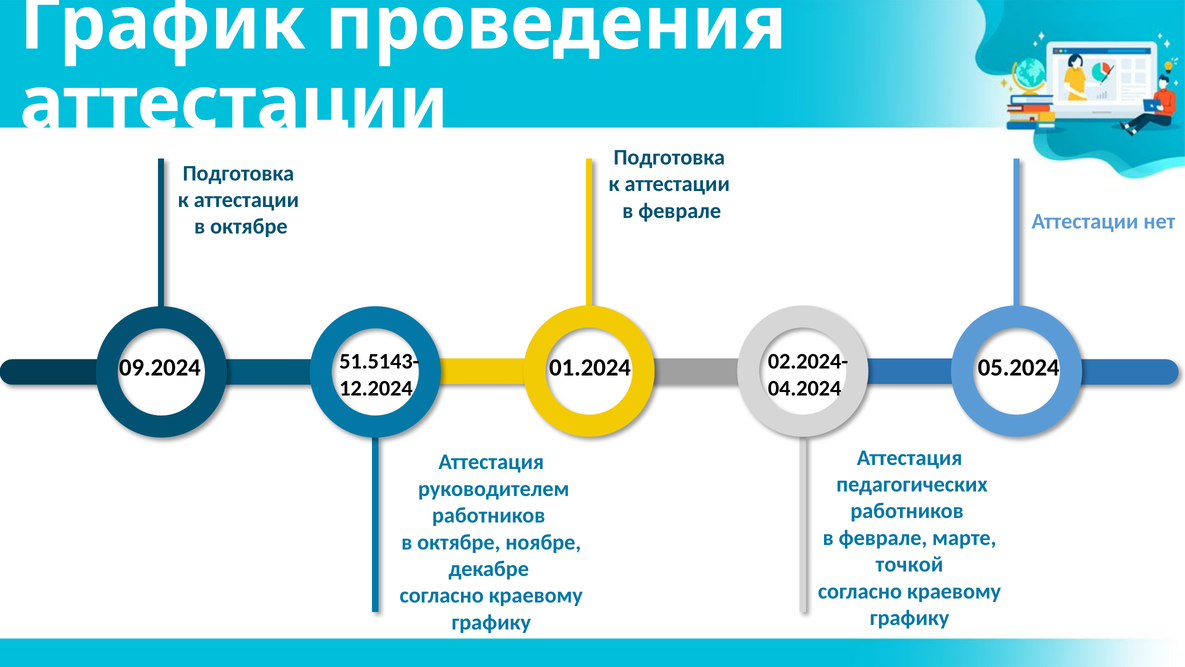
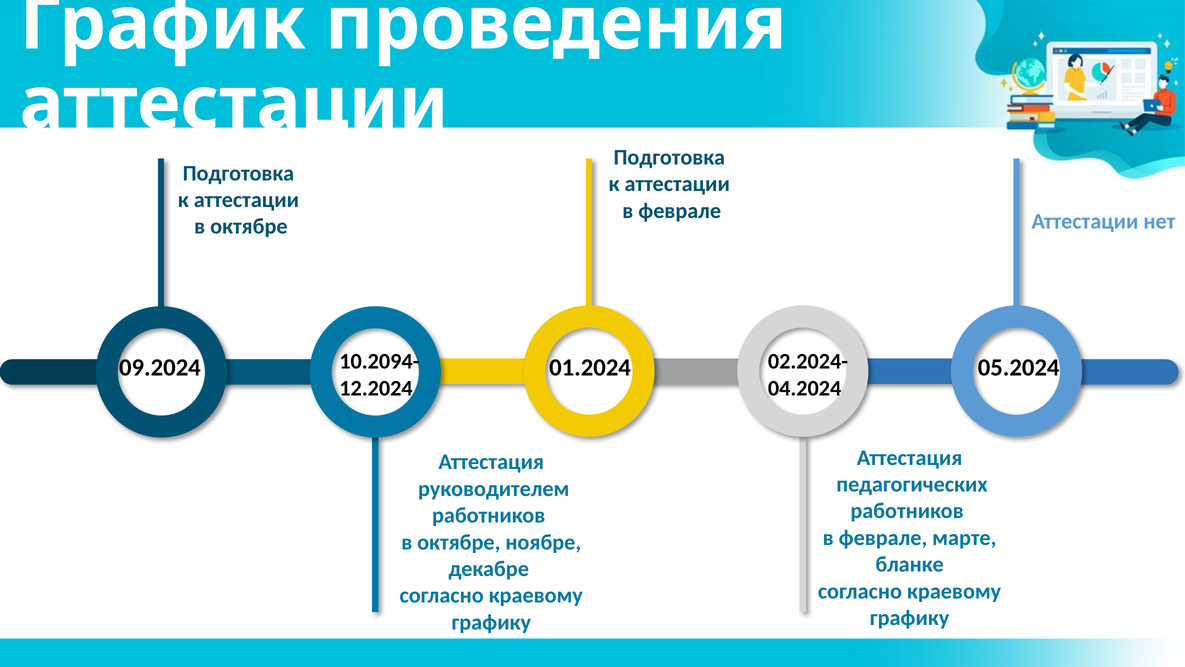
51.5143-: 51.5143- -> 10.2094- (379, 361)
точкой: точкой -> бланке (910, 564)
